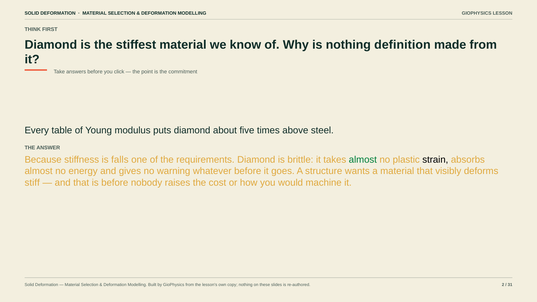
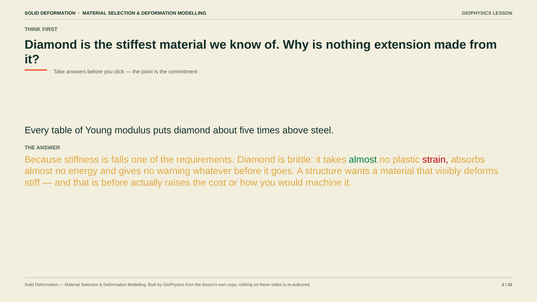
definition: definition -> extension (403, 45)
strain colour: black -> red (435, 160)
nobody: nobody -> actually (147, 183)
